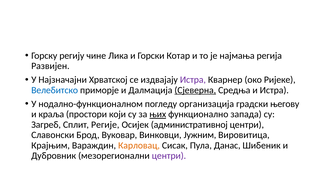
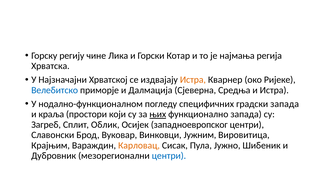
Развијен: Развијен -> Хрватска (50, 66)
Истра colour: purple -> orange (193, 80)
Сјеверна underline: present -> none (195, 90)
организација: организација -> специфичних (207, 104)
градски његову: његову -> запада (285, 104)
Регије: Регије -> Облик (105, 125)
административној: административној -> западноевропског (189, 125)
Данас: Данас -> Јужно (227, 145)
центри colour: purple -> blue (169, 156)
